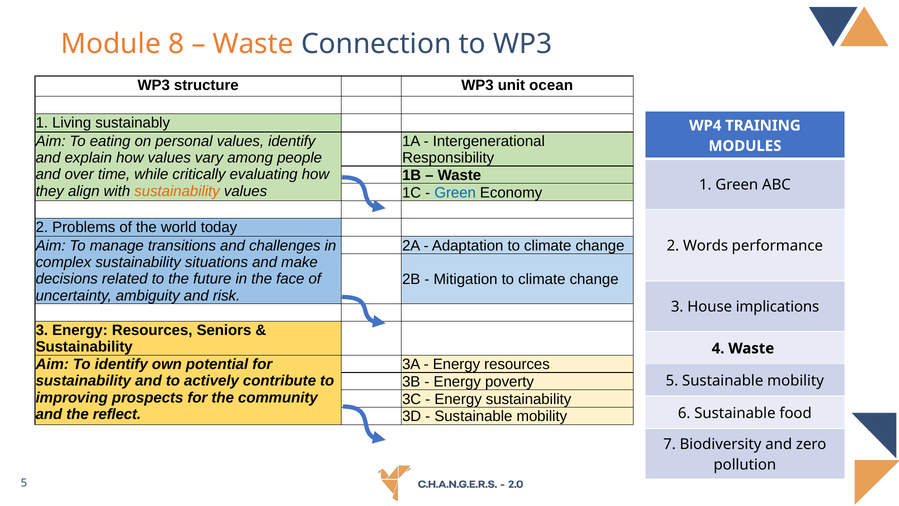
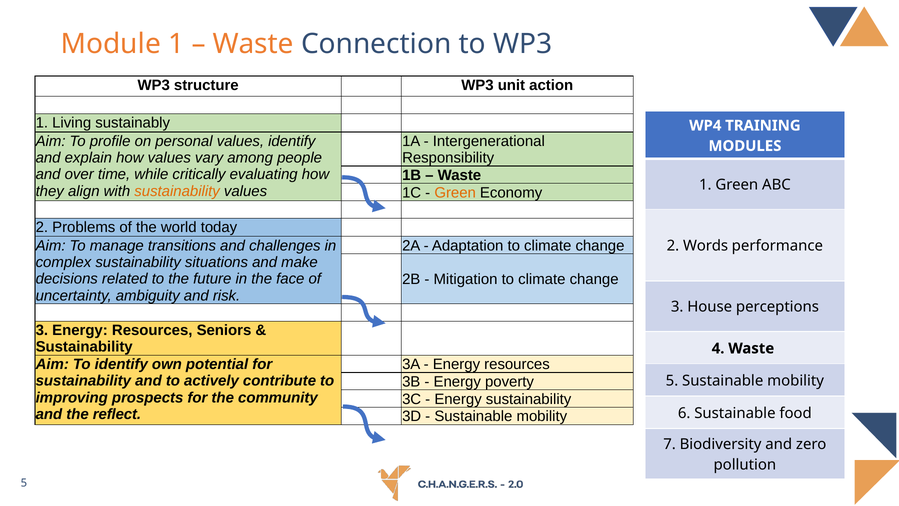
Module 8: 8 -> 1 (176, 44)
ocean: ocean -> action (551, 85)
eating: eating -> profile (110, 141)
Green colour: blue -> orange (455, 193)
implications: implications -> perceptions (777, 307)
